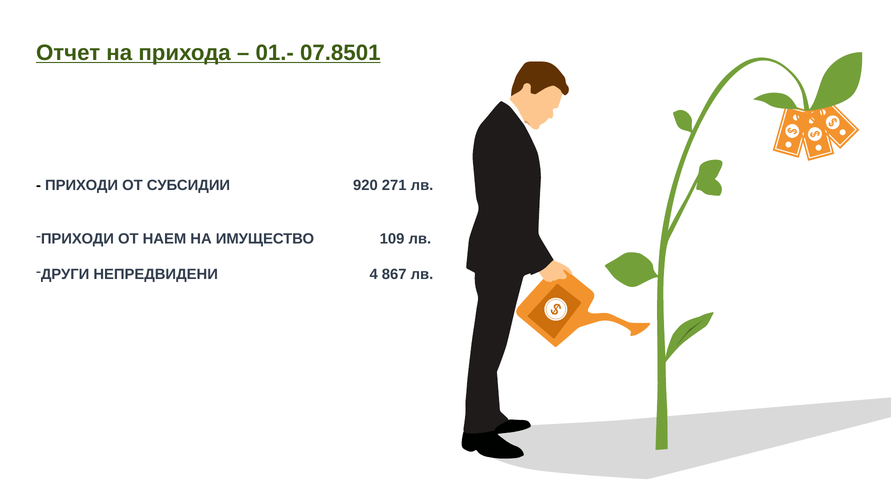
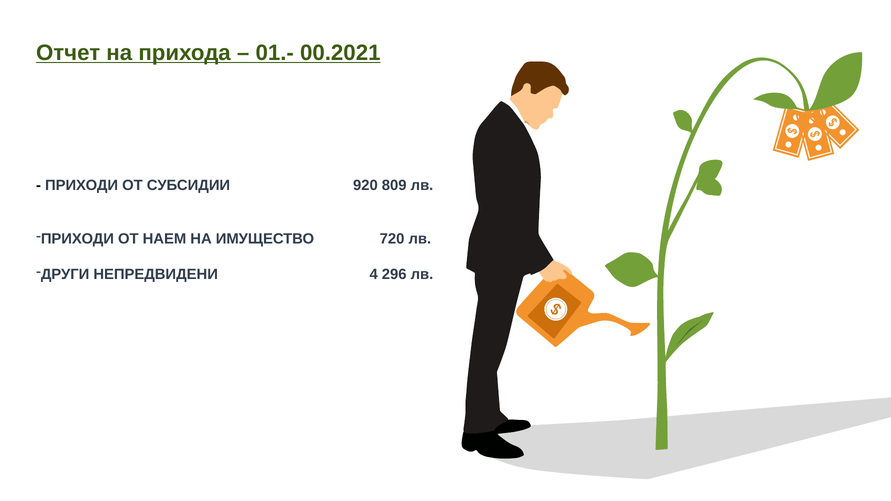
07.8501: 07.8501 -> 00.2021 (340, 53)
271: 271 -> 809 (394, 185)
109: 109 -> 720 (392, 239)
867: 867 -> 296 (394, 274)
